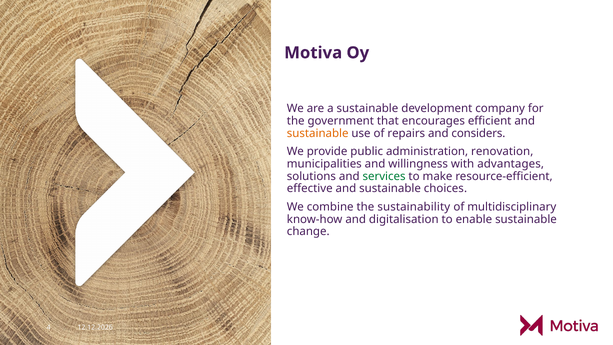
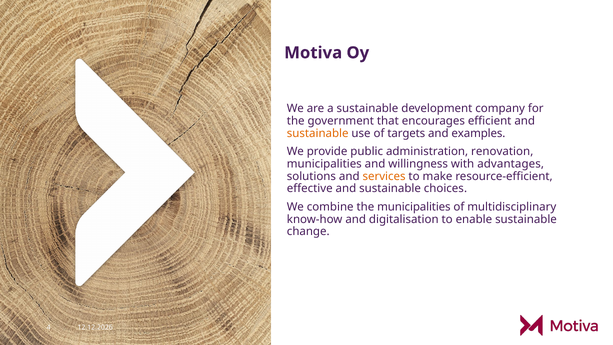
repairs: repairs -> targets (406, 133)
considers: considers -> examples (478, 133)
services colour: green -> orange (384, 176)
the sustainability: sustainability -> municipalities (414, 207)
